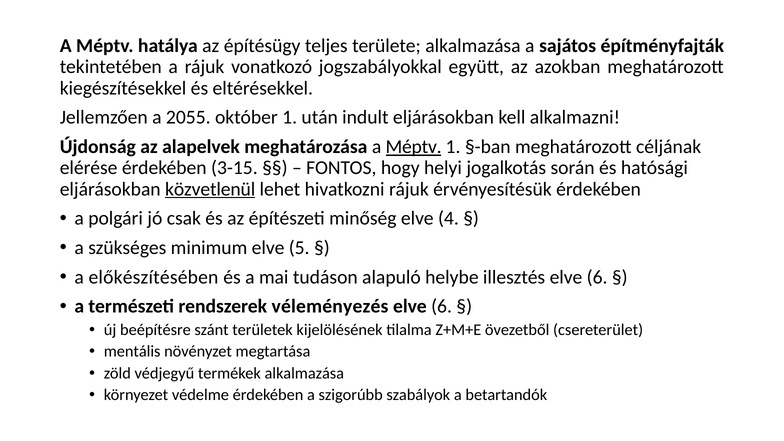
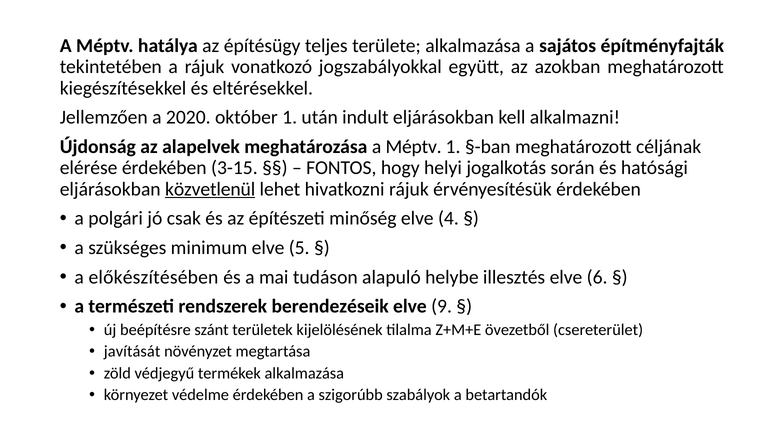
2055: 2055 -> 2020 (188, 117)
Méptv underline: present -> none (414, 147)
véleményezés: véleményezés -> berendezéseik (330, 306)
6: 6 -> 9 (442, 306)
mentális: mentális -> javítását (132, 352)
